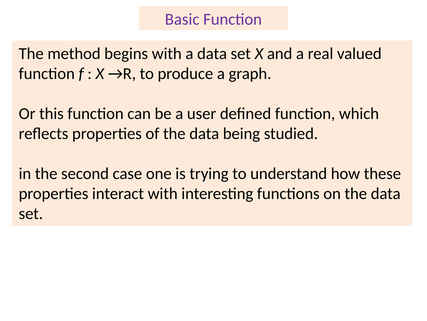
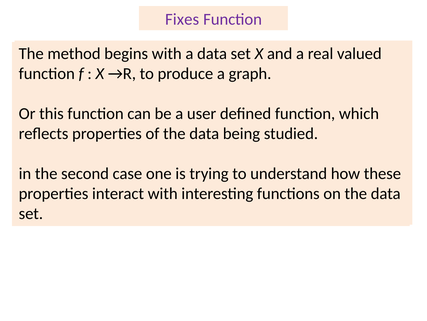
Basic: Basic -> Fixes (182, 19)
